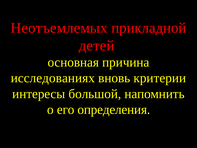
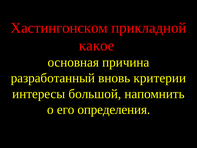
Неотъемлемых: Неотъемлемых -> Хастингонском (59, 28)
детей: детей -> какое (97, 46)
исследованиях: исследованиях -> разработанный (53, 78)
